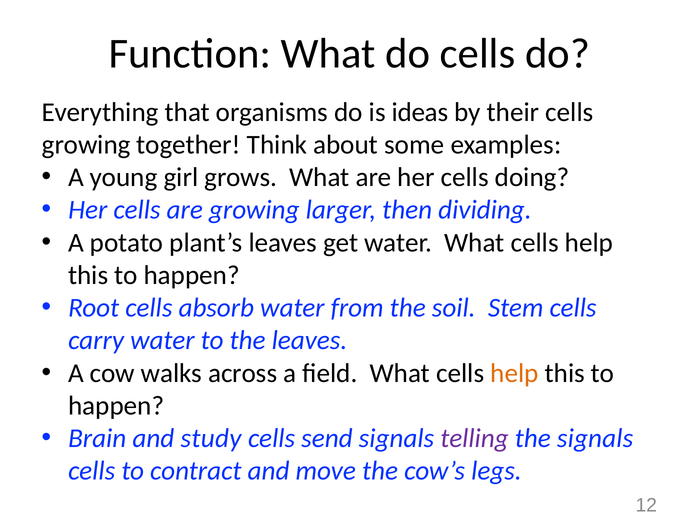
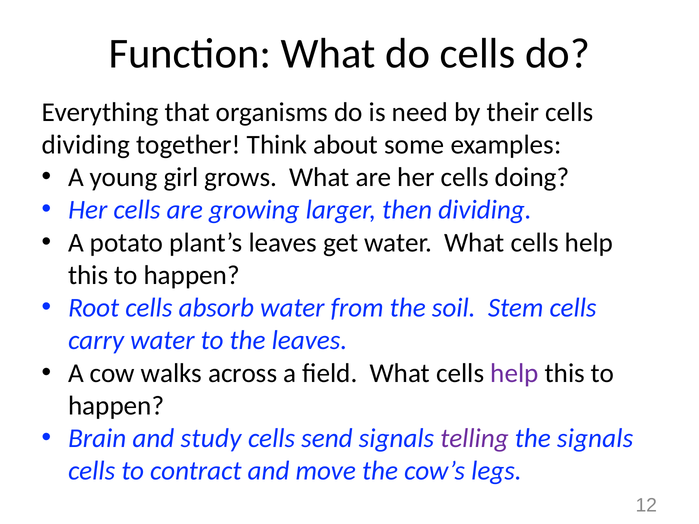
ideas: ideas -> need (420, 112)
growing: growing -> dividing (86, 145)
help colour: orange -> purple (514, 373)
